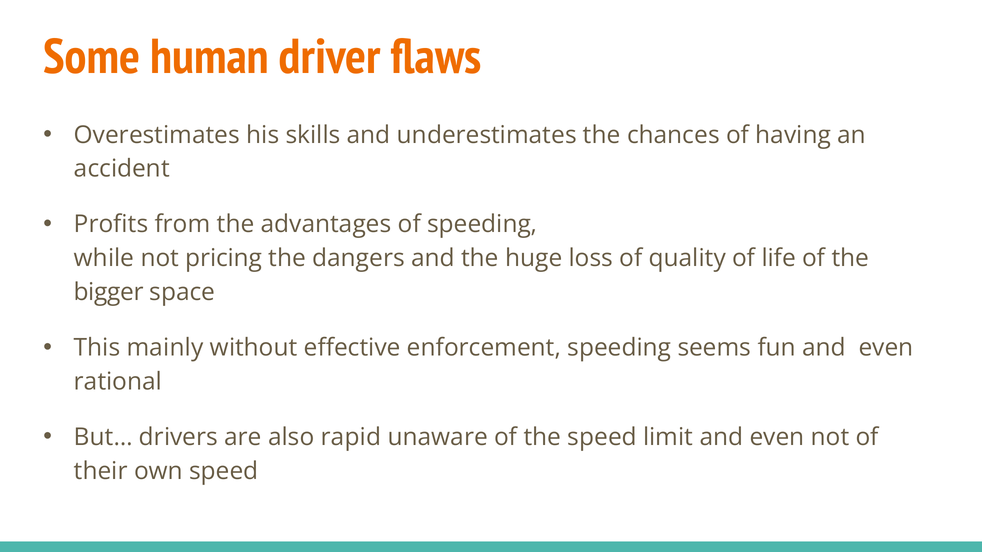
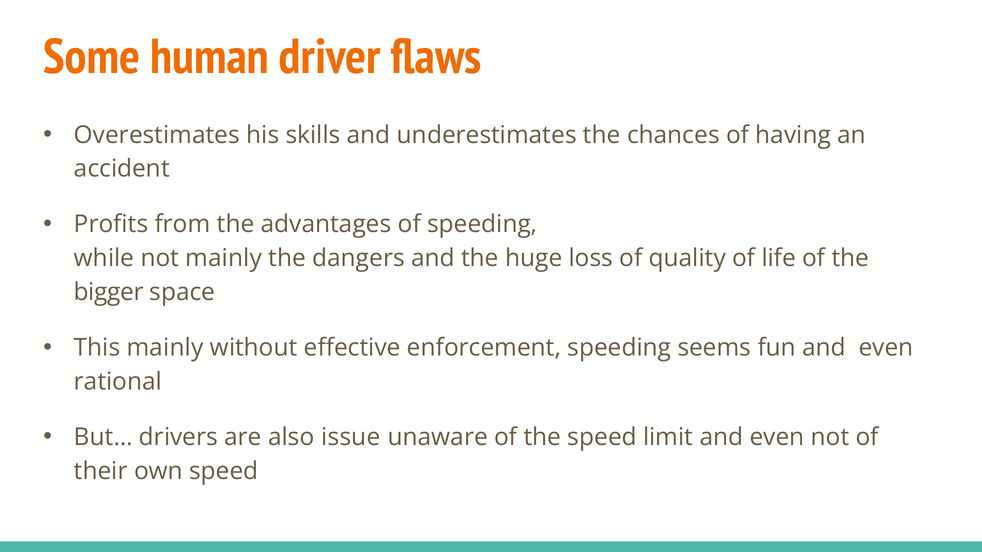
not pricing: pricing -> mainly (224, 258)
rapid: rapid -> issue (351, 438)
